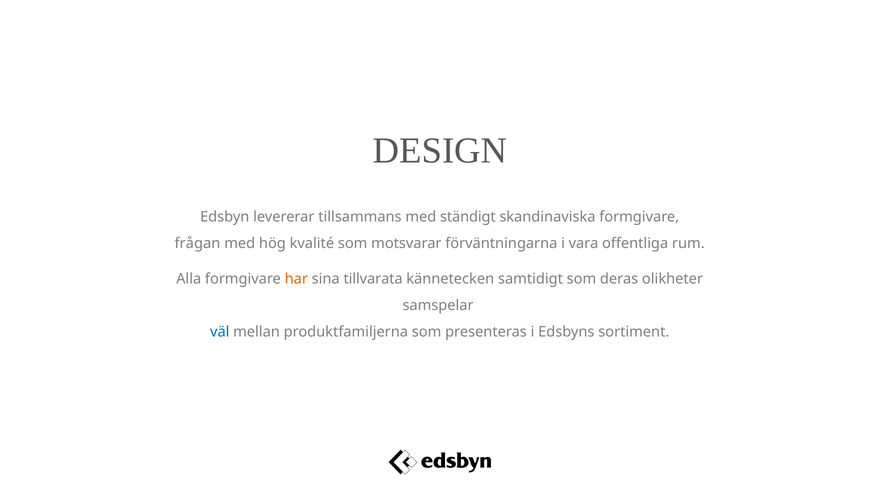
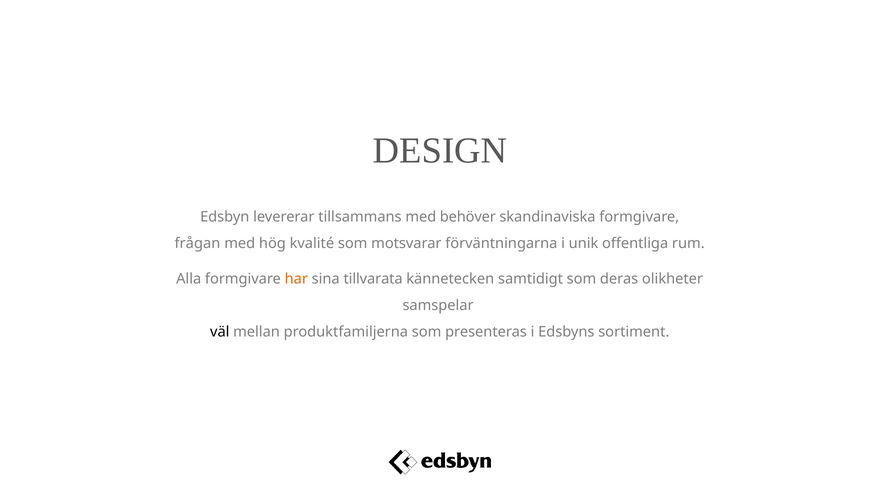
ständigt: ständigt -> behöver (468, 217)
vara: vara -> unik (584, 243)
väl colour: blue -> black (220, 332)
